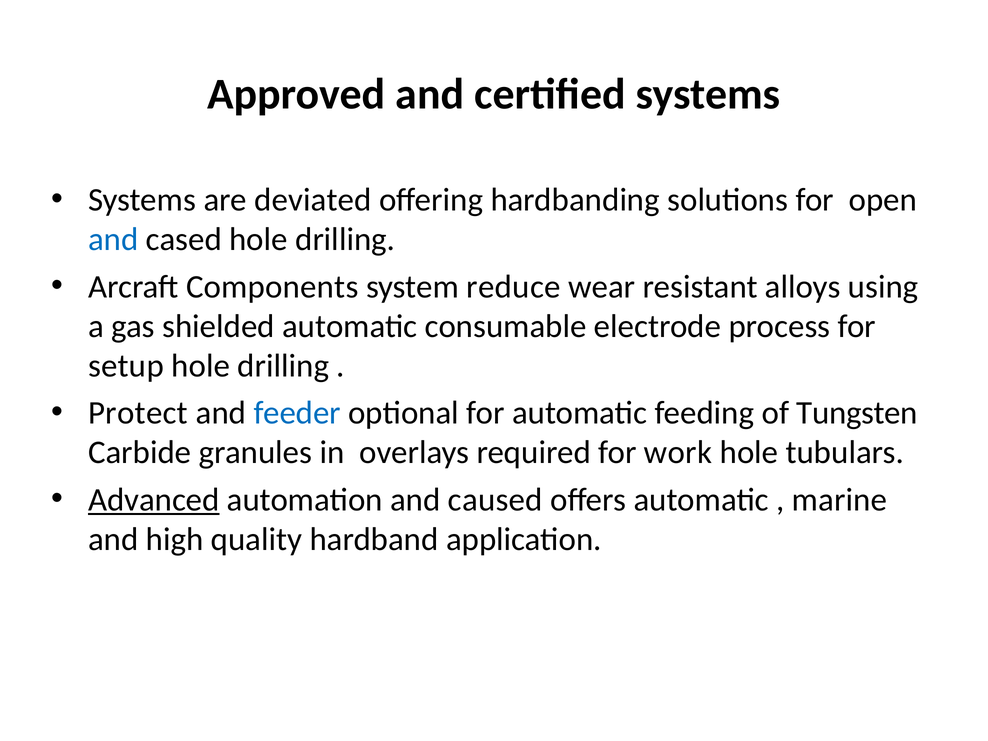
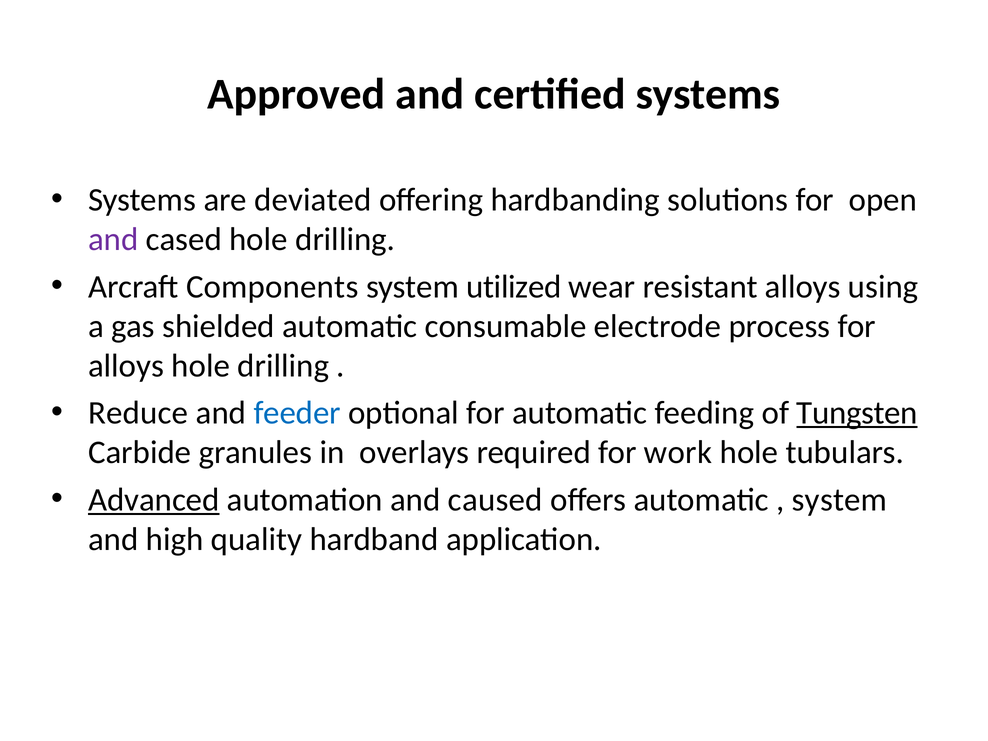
and colour: blue -> purple (113, 239)
reduce: reduce -> utilized (514, 287)
setup: setup -> alloys (126, 366)
Protect: Protect -> Reduce (138, 413)
Tungsten underline: none -> present (857, 413)
marine: marine -> system (839, 500)
